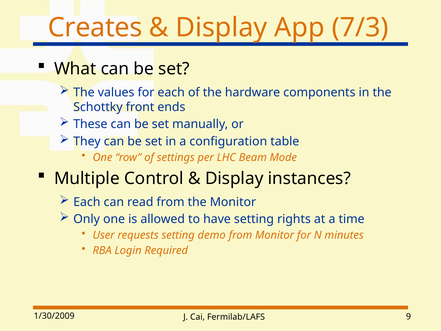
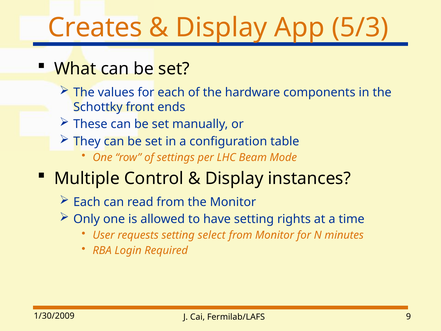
7/3: 7/3 -> 5/3 (360, 28)
demo: demo -> select (212, 235)
